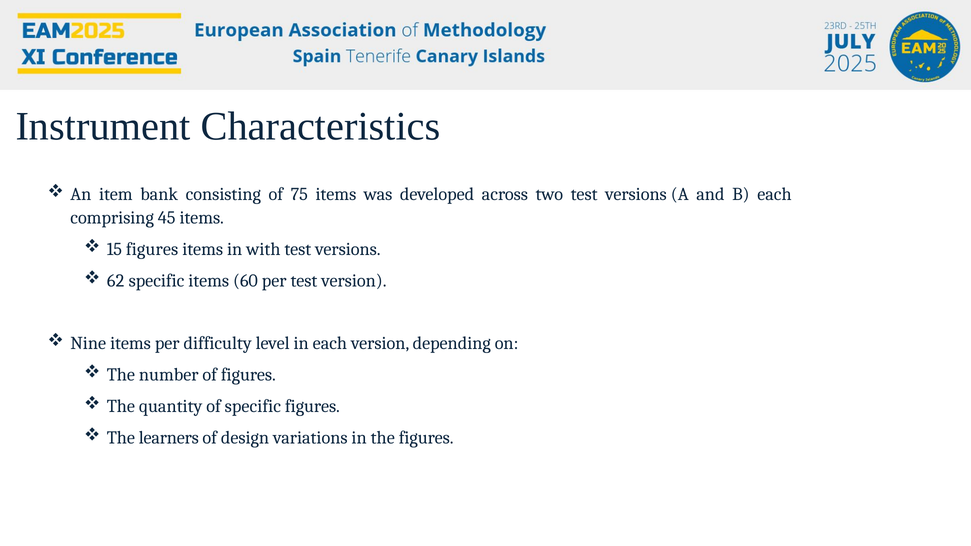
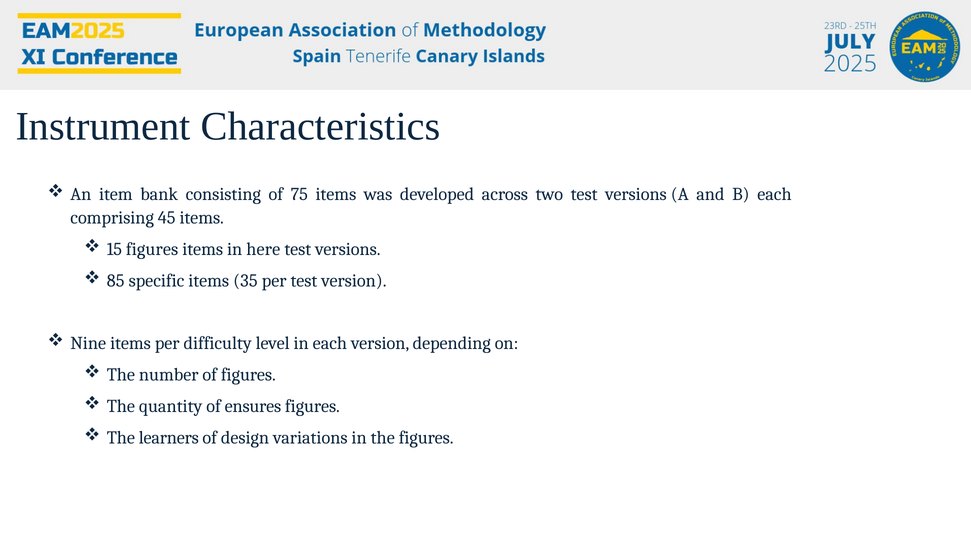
with: with -> here (263, 249)
62: 62 -> 85 (116, 281)
60: 60 -> 35 (245, 281)
of specific: specific -> ensures (253, 406)
